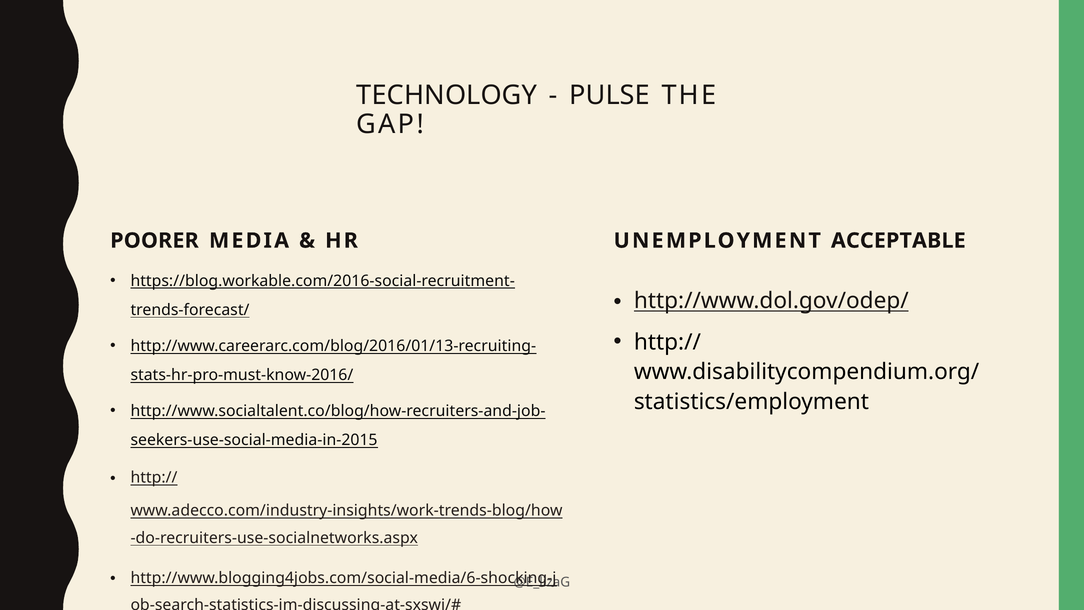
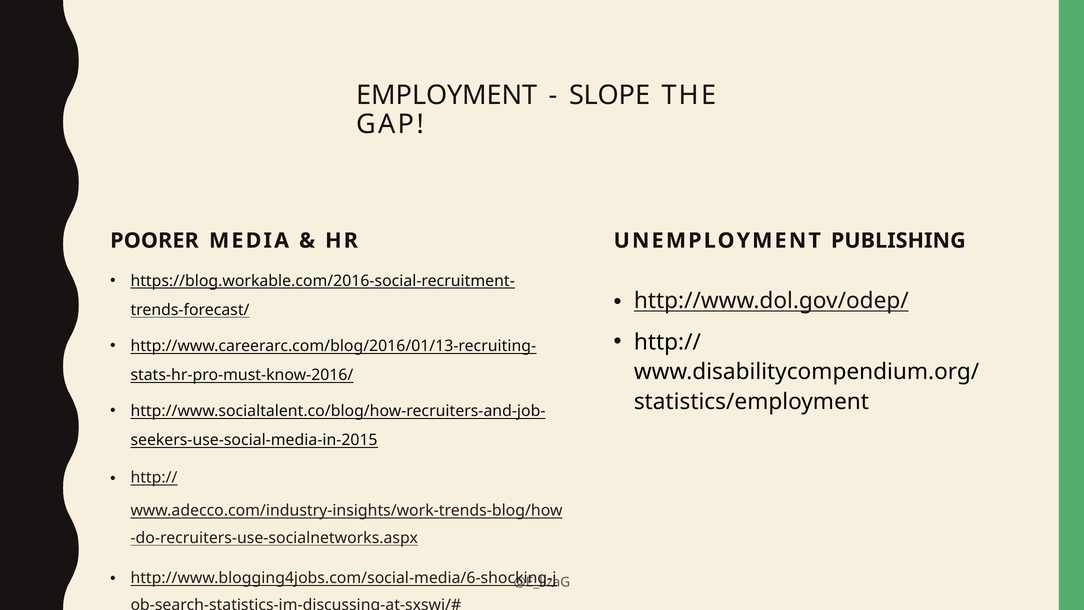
TECHNOLOGY: TECHNOLOGY -> EMPLOYMENT (447, 95)
PULSE: PULSE -> SLOPE (610, 95)
ACCEPTABLE: ACCEPTABLE -> PUBLISHING (898, 241)
